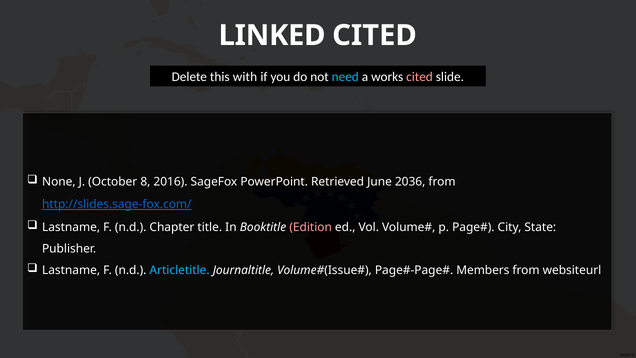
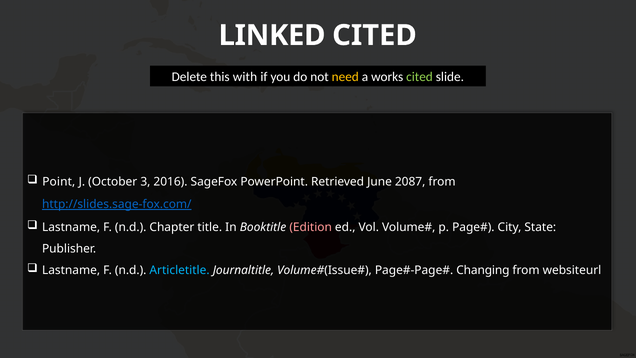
need colour: light blue -> yellow (345, 77)
cited colour: pink -> light green (420, 77)
None: None -> Point (59, 182)
8: 8 -> 3 (145, 182)
2036: 2036 -> 2087 (410, 182)
Members: Members -> Changing (483, 270)
